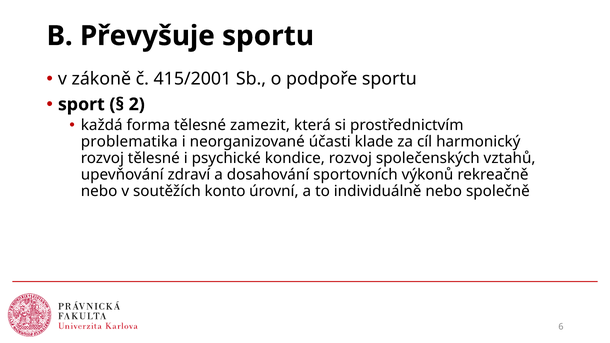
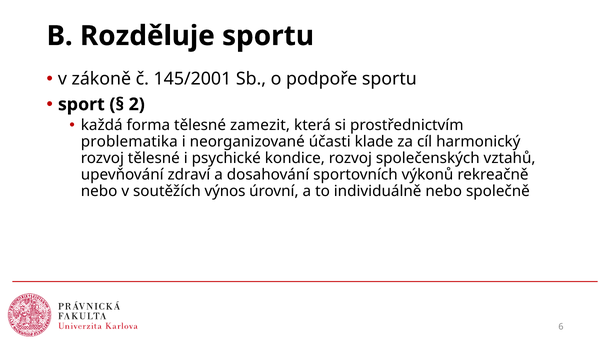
Převyšuje: Převyšuje -> Rozděluje (147, 36)
415/2001: 415/2001 -> 145/2001 (192, 79)
konto: konto -> výnos (225, 191)
